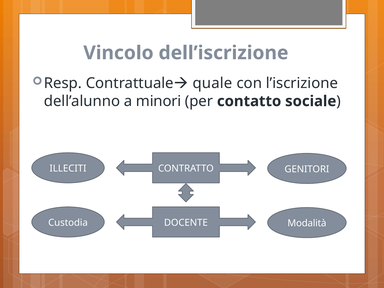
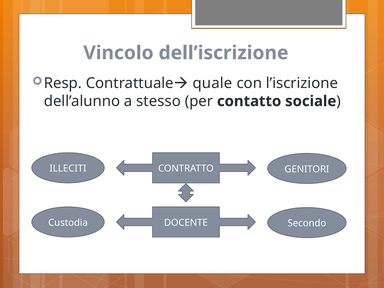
minori: minori -> stesso (159, 101)
Modalità: Modalità -> Secondo (307, 223)
